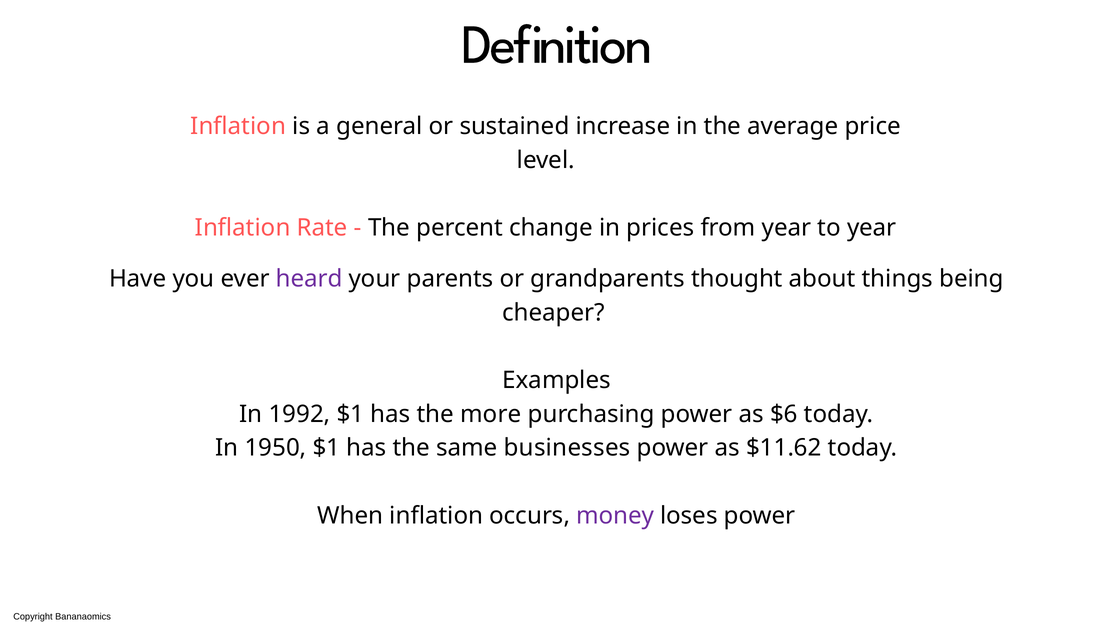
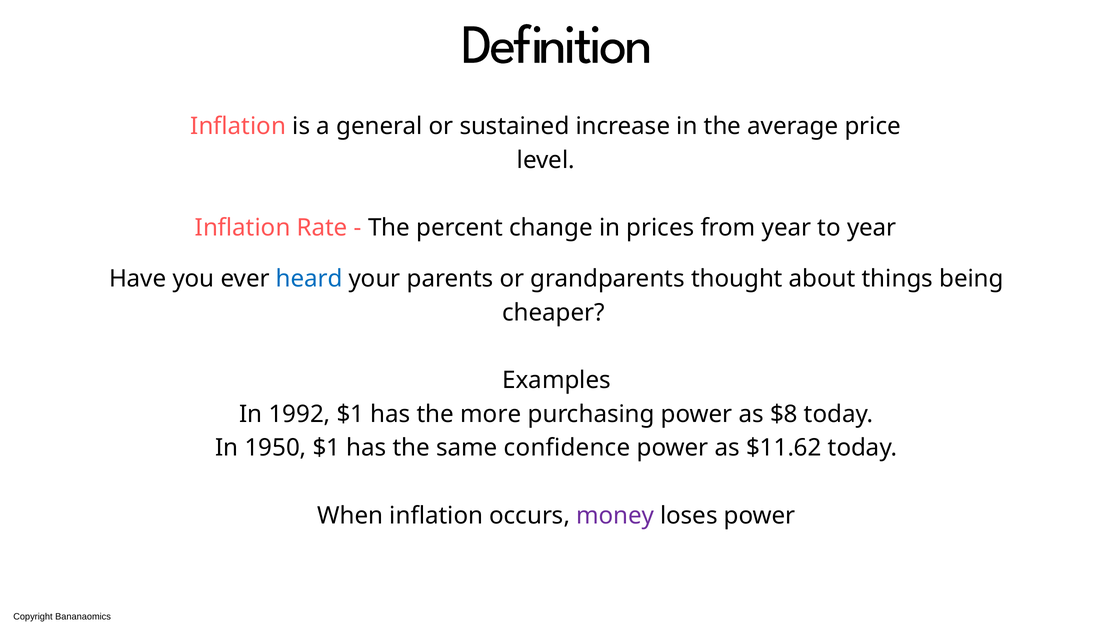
heard colour: purple -> blue (309, 279)
$6: $6 -> $8 (784, 414)
businesses: businesses -> confidence (567, 448)
